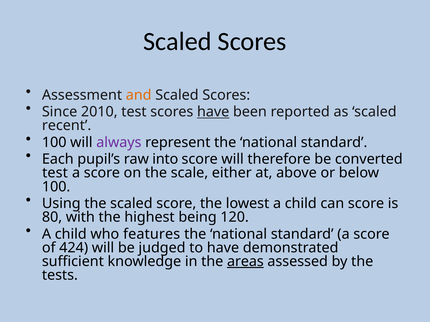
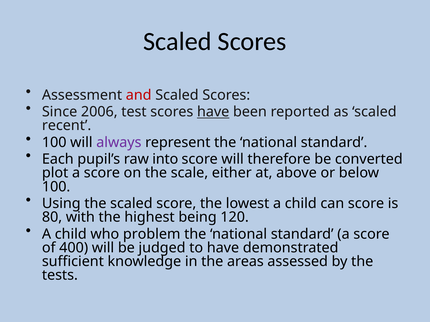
and colour: orange -> red (139, 95)
2010: 2010 -> 2006 (99, 112)
test: test -> plot (55, 173)
features: features -> problem (152, 234)
424: 424 -> 400 (74, 248)
areas underline: present -> none (245, 262)
